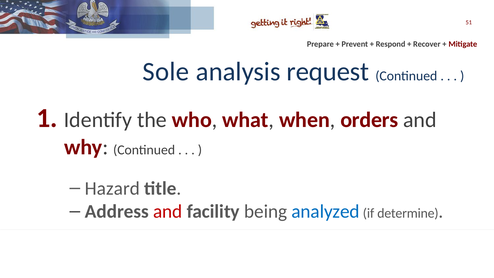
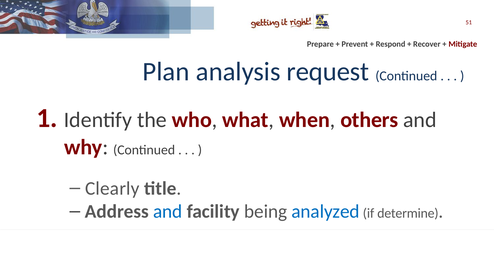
Sole: Sole -> Plan (166, 72)
orders: orders -> others (369, 120)
Hazard: Hazard -> Clearly (112, 188)
and colour: red -> blue (168, 211)
